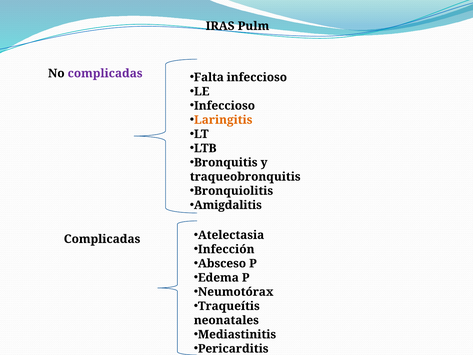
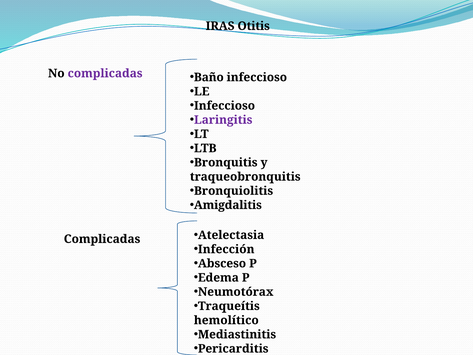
Pulm: Pulm -> Otitis (254, 26)
Falta: Falta -> Baño (209, 77)
Laringitis colour: orange -> purple (223, 120)
neonatales: neonatales -> hemolítico (226, 320)
